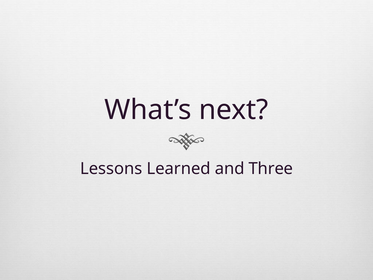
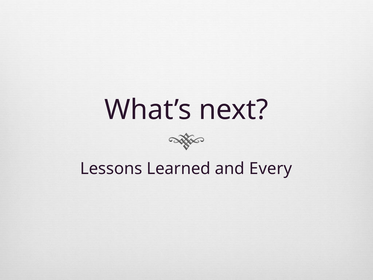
Three: Three -> Every (271, 169)
